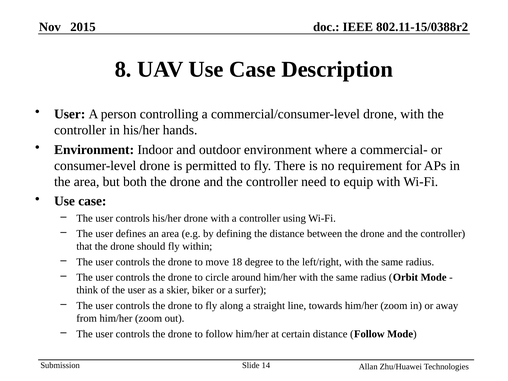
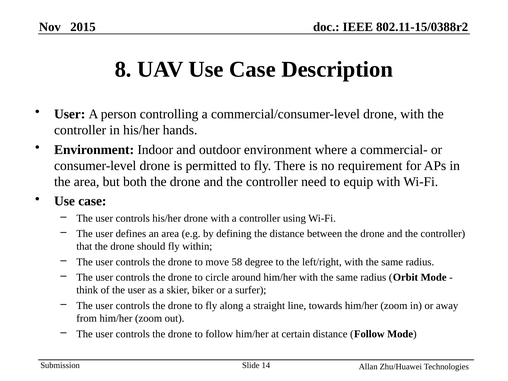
18: 18 -> 58 (237, 262)
